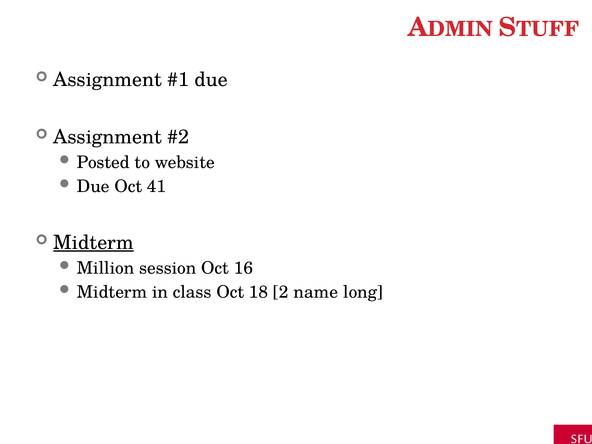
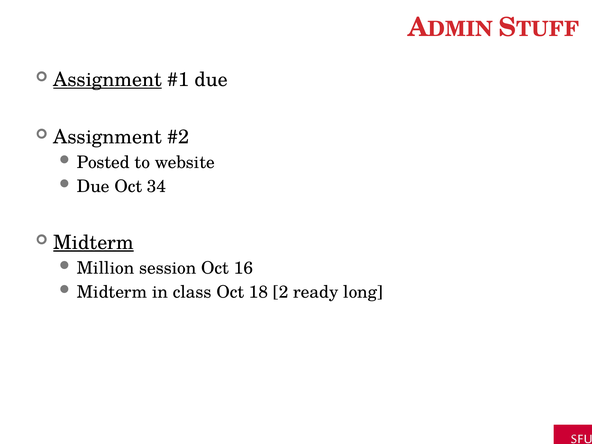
Assignment underline: none -> present (108, 80)
41: 41 -> 34 (157, 187)
name: name -> ready (316, 292)
